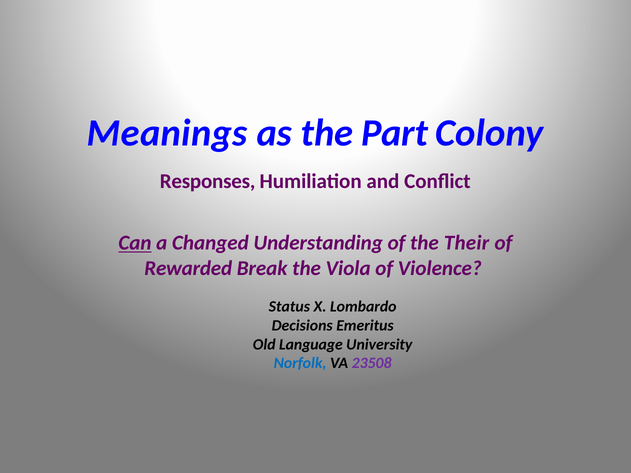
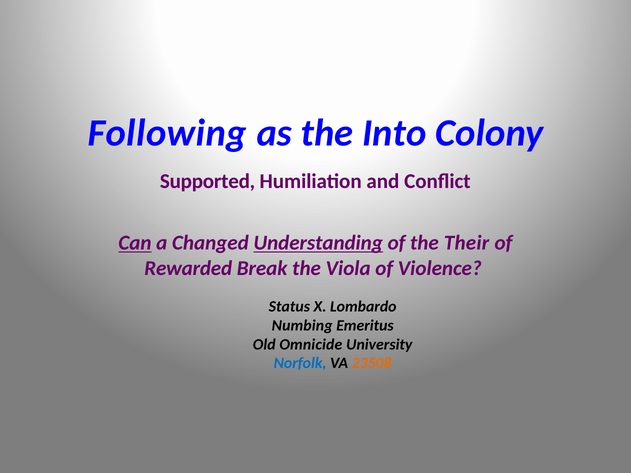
Meanings: Meanings -> Following (167, 133)
Part: Part -> Into (394, 133)
Responses: Responses -> Supported (208, 181)
Understanding underline: none -> present (318, 243)
Decisions: Decisions -> Numbing (302, 326)
Language: Language -> Omnicide (311, 345)
23508 colour: purple -> orange (372, 363)
